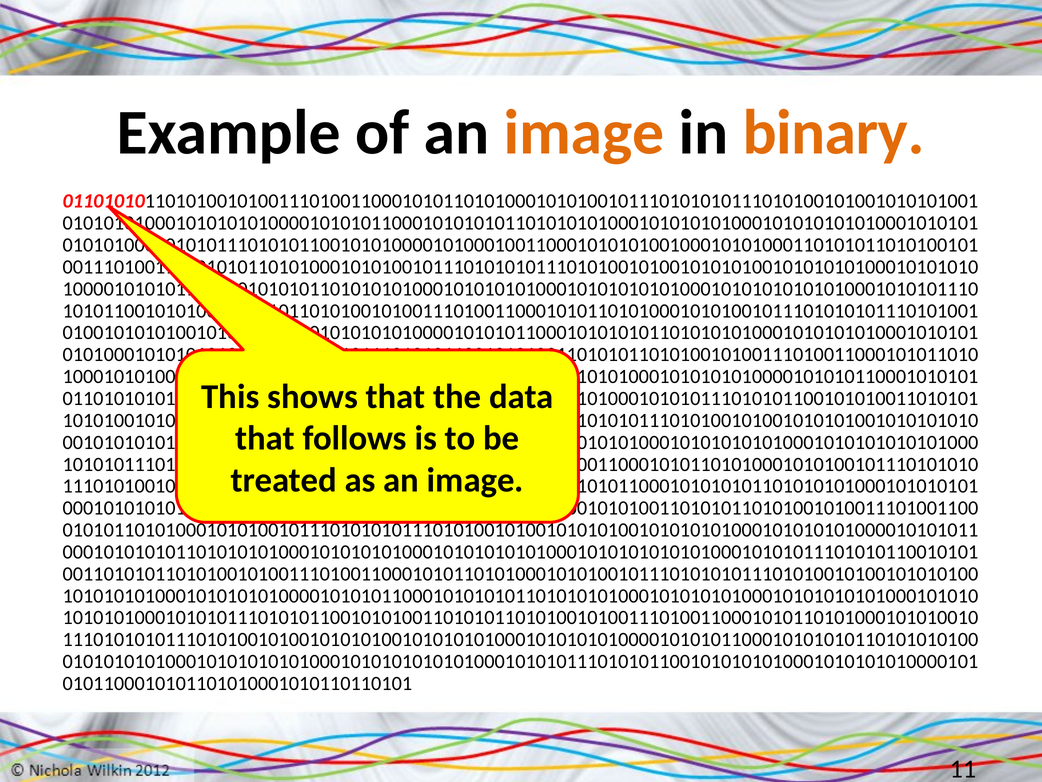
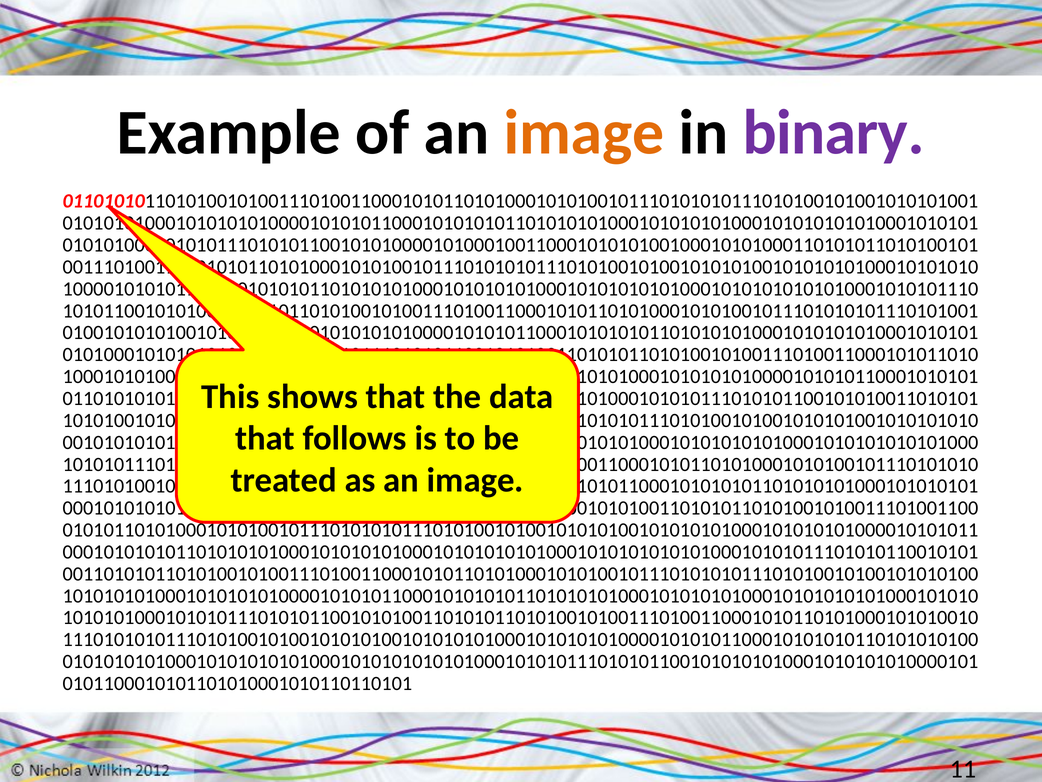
binary colour: orange -> purple (834, 133)
